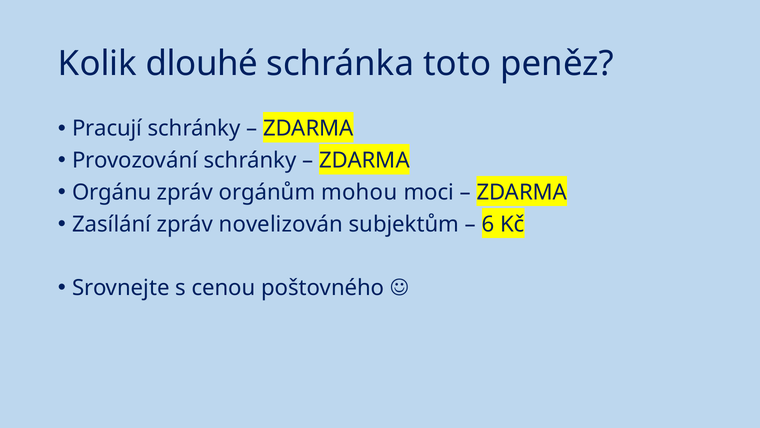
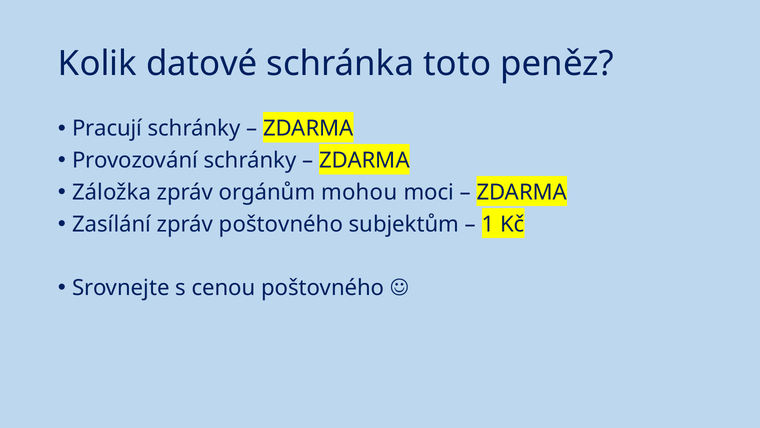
dlouhé: dlouhé -> datové (202, 64)
Orgánu: Orgánu -> Záložka (112, 192)
zpráv novelizován: novelizován -> poštovného (281, 224)
6: 6 -> 1 (488, 224)
